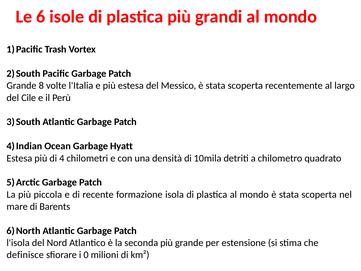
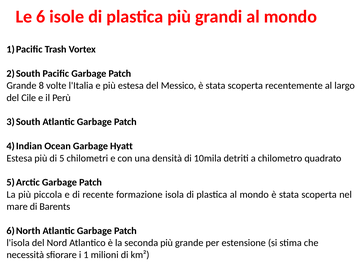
4: 4 -> 5 (62, 158)
definisce: definisce -> necessità (25, 255)
0: 0 -> 1 (86, 255)
